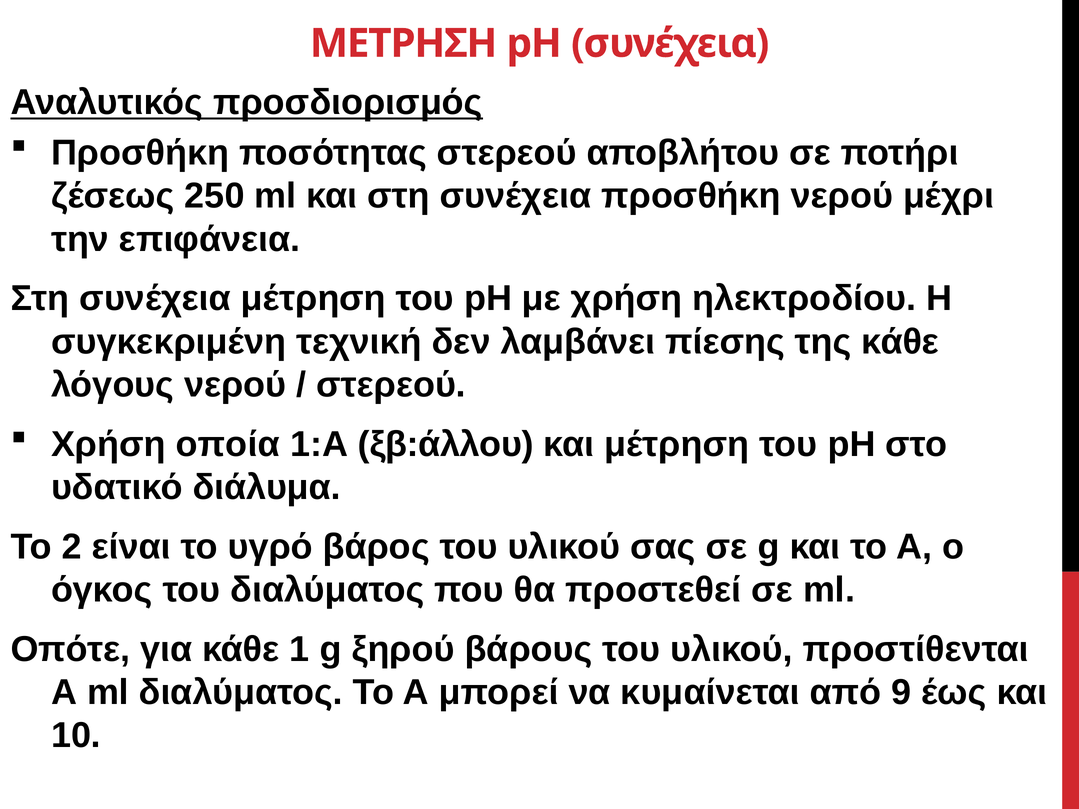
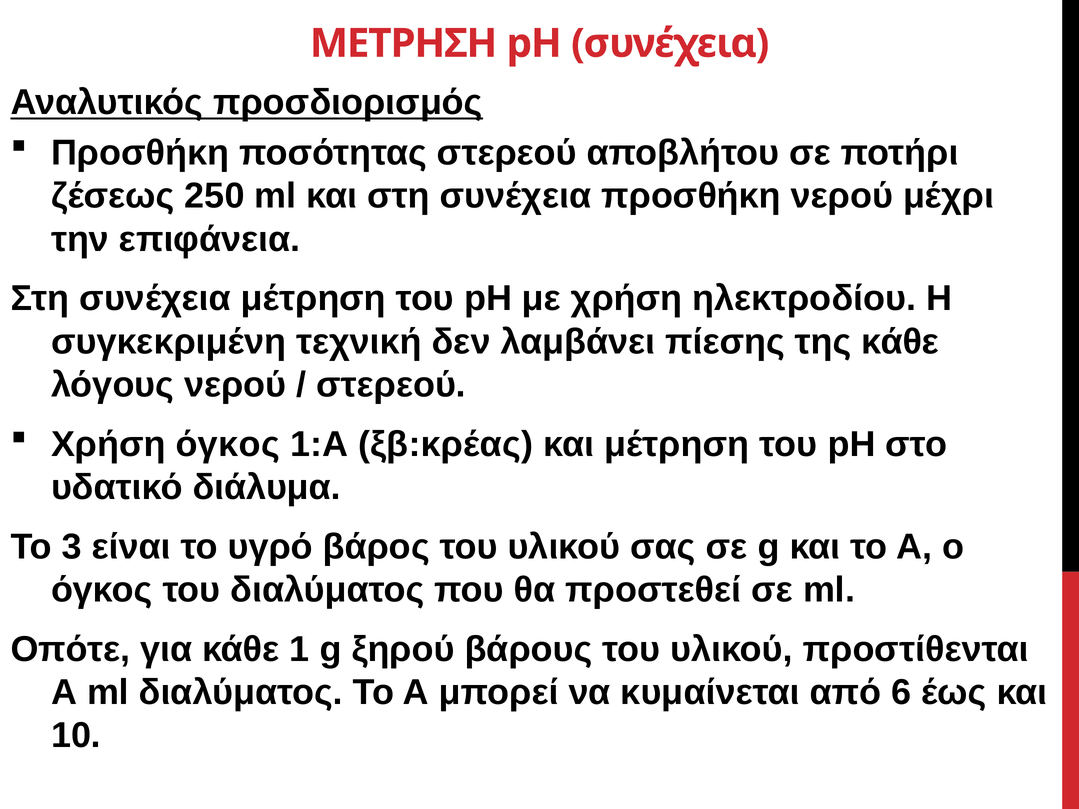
Χρήση οποία: οποία -> όγκος (228, 444)
ξβ:άλλου: ξβ:άλλου -> ξβ:κρέας (446, 444)
2: 2 -> 3 (72, 547)
9: 9 -> 6 (901, 692)
